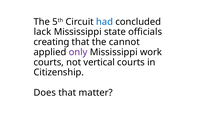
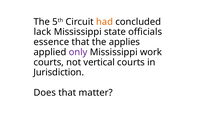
had colour: blue -> orange (105, 22)
creating: creating -> essence (51, 42)
cannot: cannot -> applies (124, 42)
Citizenship: Citizenship -> Jurisdiction (59, 73)
